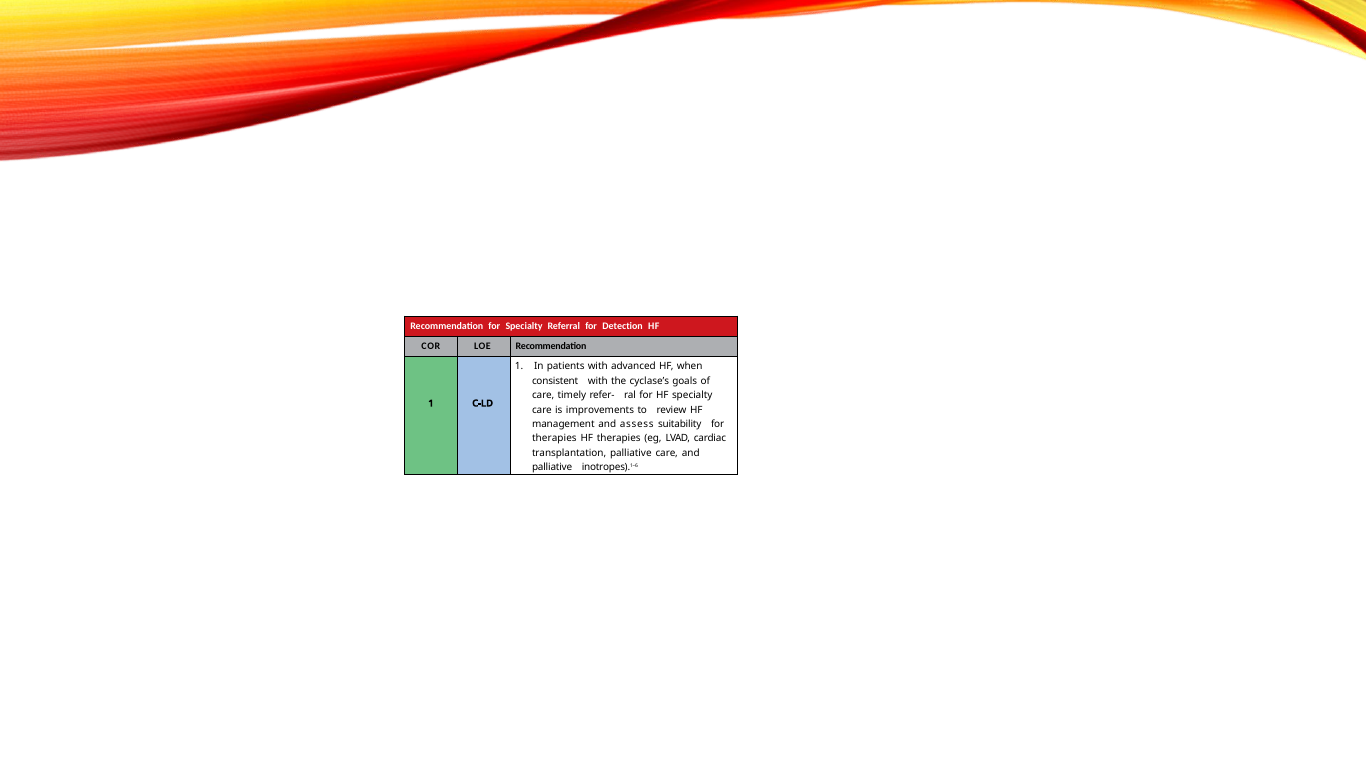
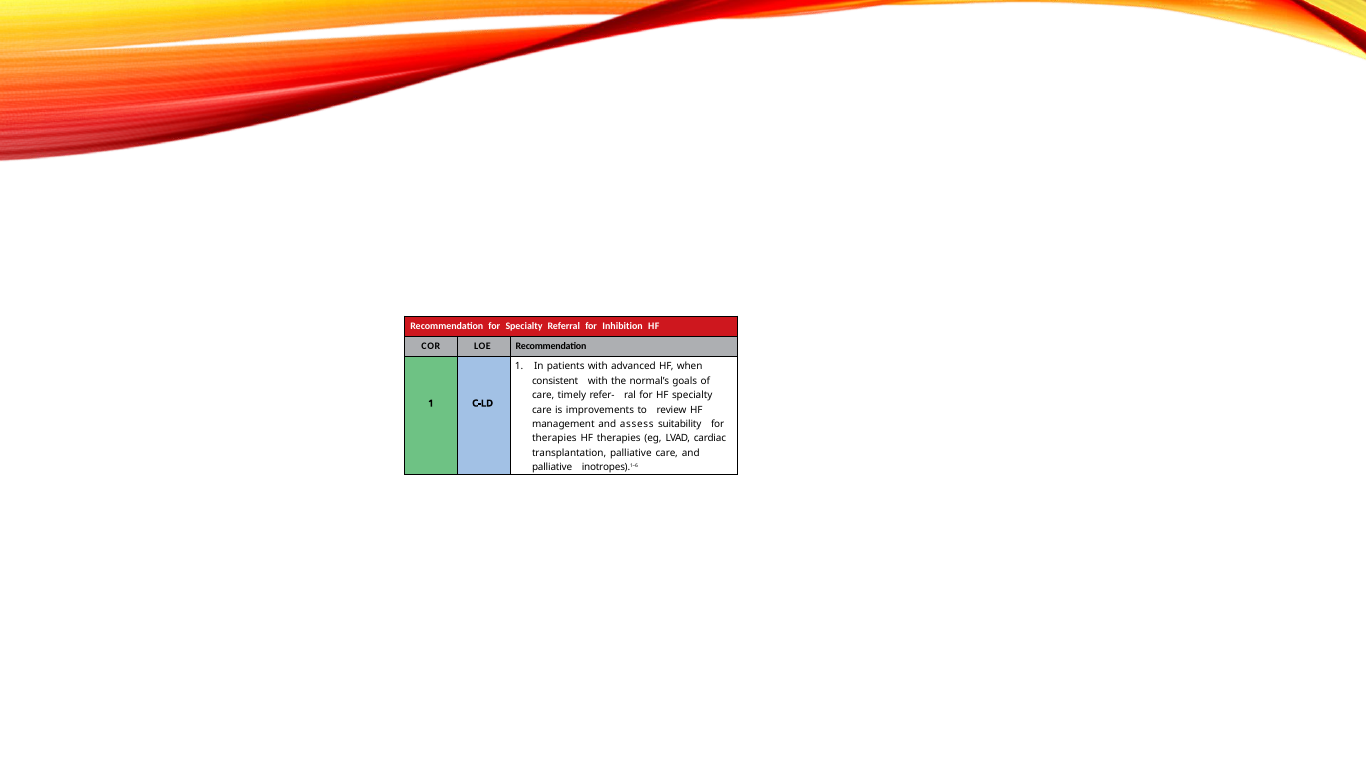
Detection: Detection -> Inhibition (623, 326)
cyclase’s: cyclase’s -> normal’s (649, 381)
